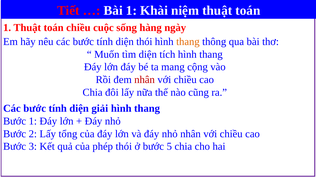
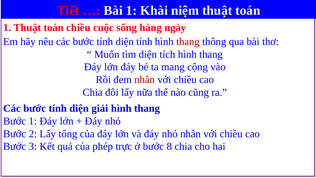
diện thói: thói -> tính (144, 42)
thang colour: orange -> red (188, 42)
phép thói: thói -> trực (124, 146)
5: 5 -> 8 (169, 146)
